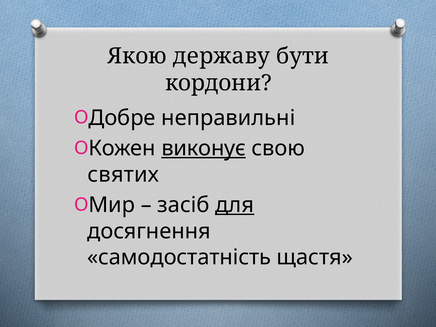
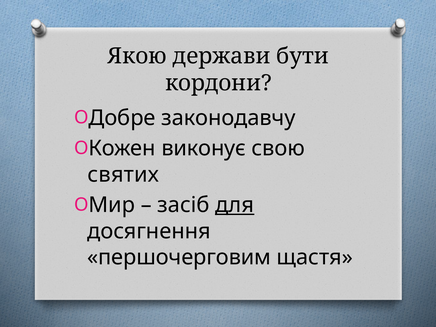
державу: державу -> держави (222, 56)
неправильні: неправильні -> законодавчу (228, 118)
виконує underline: present -> none (204, 148)
самодостатність: самодостатність -> першочерговим (179, 257)
